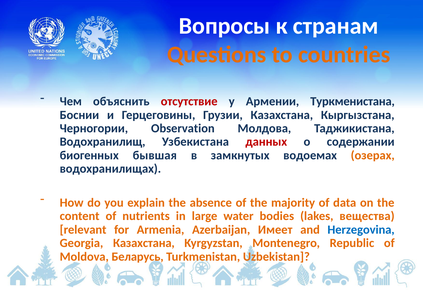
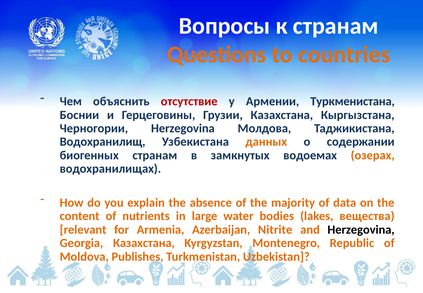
Черногории Observation: Observation -> Herzegovina (183, 128)
данных colour: red -> orange (266, 142)
биогенных бывшая: бывшая -> странам (155, 155)
Имеет: Имеет -> Nitrite (275, 230)
Herzegovina colour: blue -> black (361, 230)
Беларусь: Беларусь -> Publishes (137, 256)
